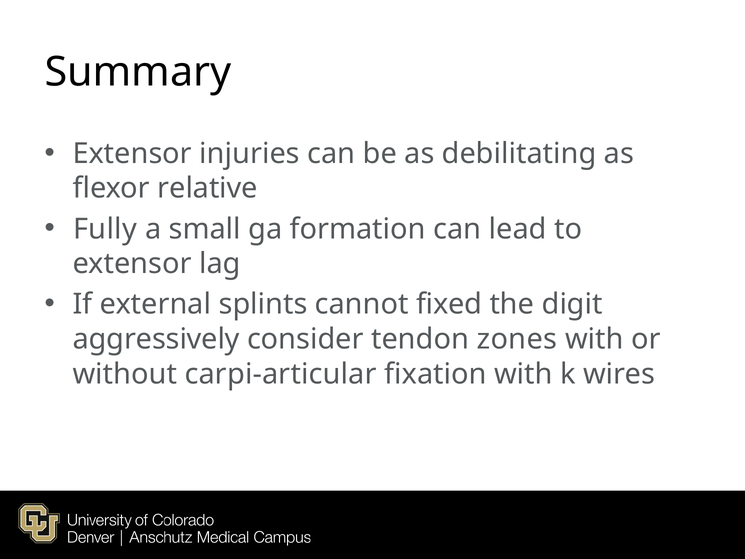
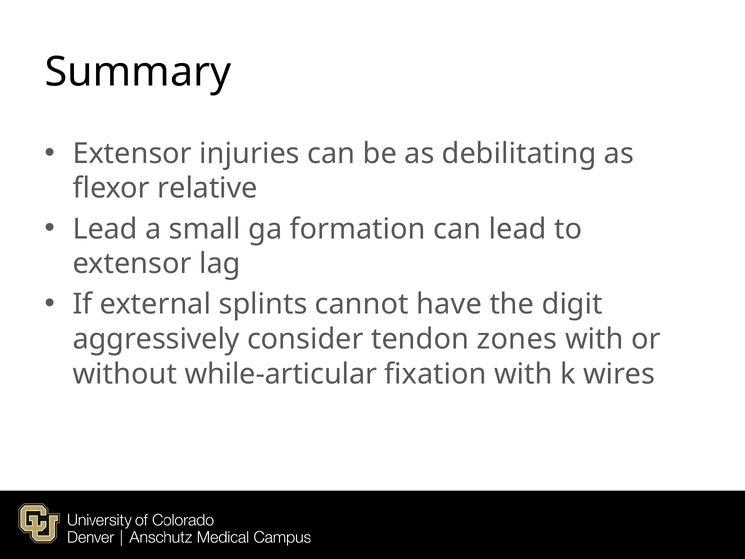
Fully: Fully -> Lead (105, 229)
fixed: fixed -> have (449, 304)
carpi-articular: carpi-articular -> while-articular (281, 374)
